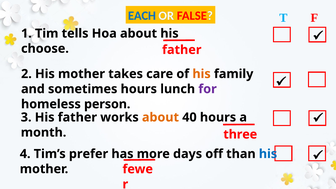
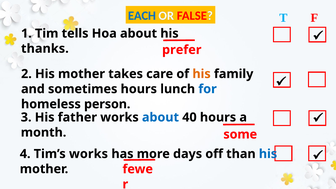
choose: choose -> thanks (45, 49)
father: father -> prefer (182, 50)
for colour: purple -> blue (208, 89)
about colour: orange -> blue (160, 117)
three: three -> some (240, 134)
Tim’s prefer: prefer -> works (88, 154)
